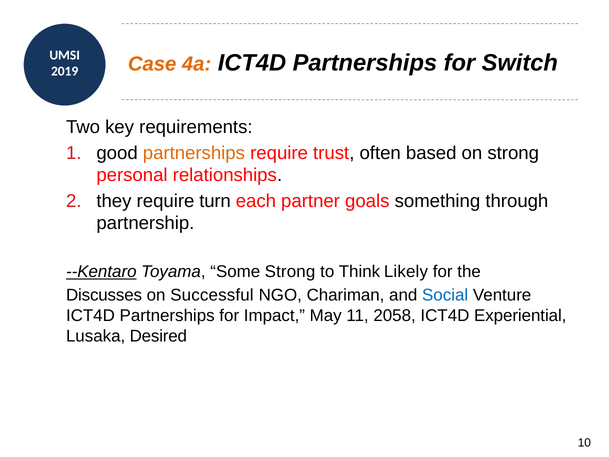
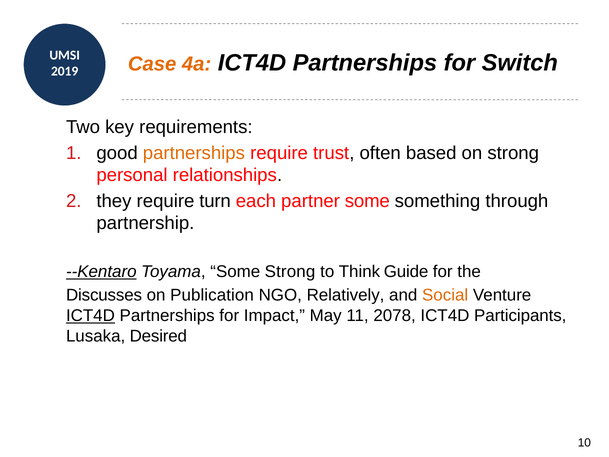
partner goals: goals -> some (367, 201)
Likely: Likely -> Guide (406, 271)
Successful: Successful -> Publication (212, 295)
Chariman: Chariman -> Relatively (346, 295)
Social colour: blue -> orange (445, 295)
ICT4D underline: none -> present (90, 315)
2058: 2058 -> 2078 (395, 315)
Experiential: Experiential -> Participants (520, 315)
